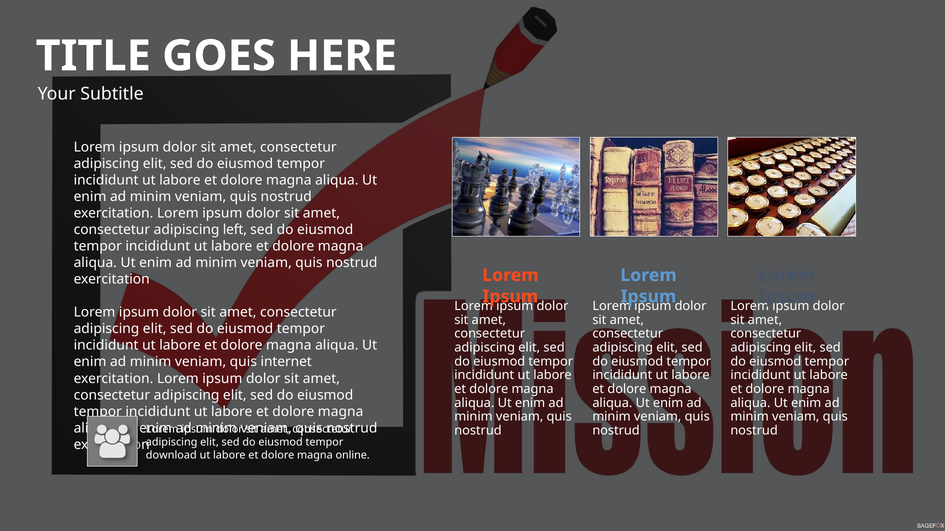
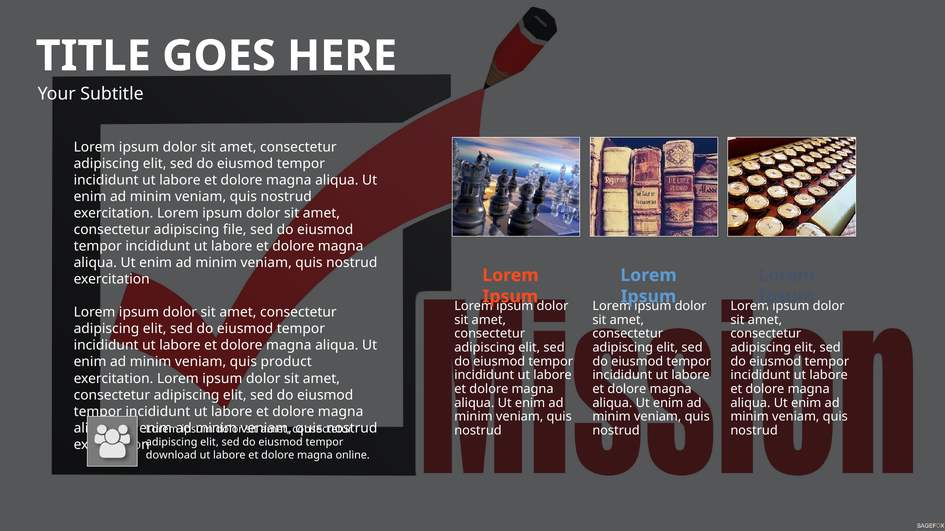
left: left -> file (235, 230)
internet: internet -> product (286, 362)
